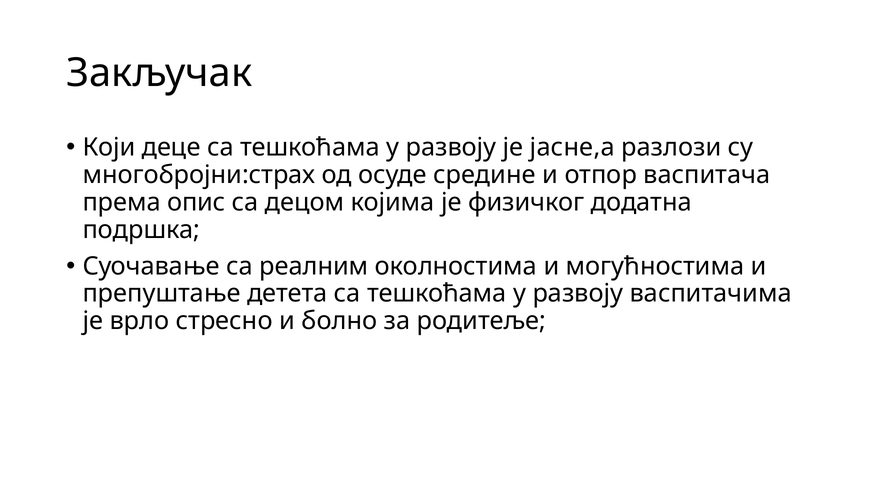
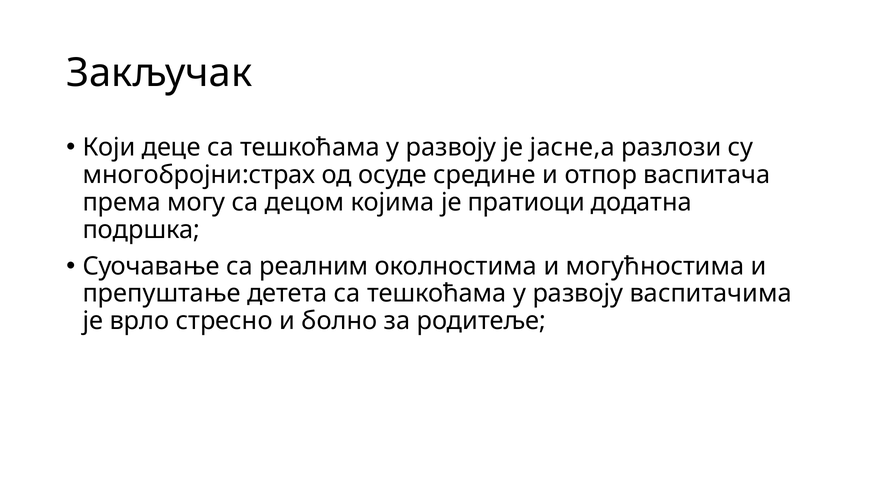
опис: опис -> могу (196, 202)
физичког: физичког -> пратиоци (526, 202)
